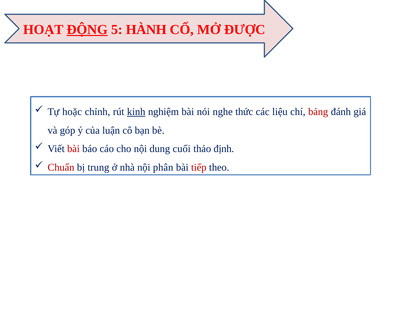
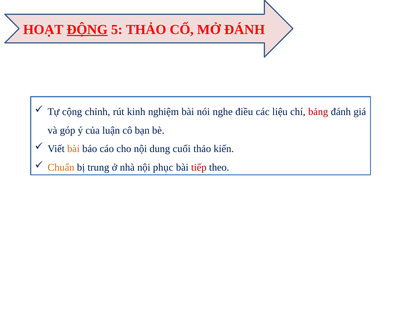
5 HÀNH: HÀNH -> THẢO (146, 29)
MỞ ĐƯỢC: ĐƯỢC -> ĐÁNH (245, 29)
hoặc: hoặc -> cộng (72, 112)
kinh underline: present -> none (136, 112)
thức: thức -> điều (244, 112)
bài colour: red -> orange (73, 149)
định: định -> kiến (224, 149)
Chuẩn colour: red -> orange (61, 167)
phân: phân -> phục (163, 167)
